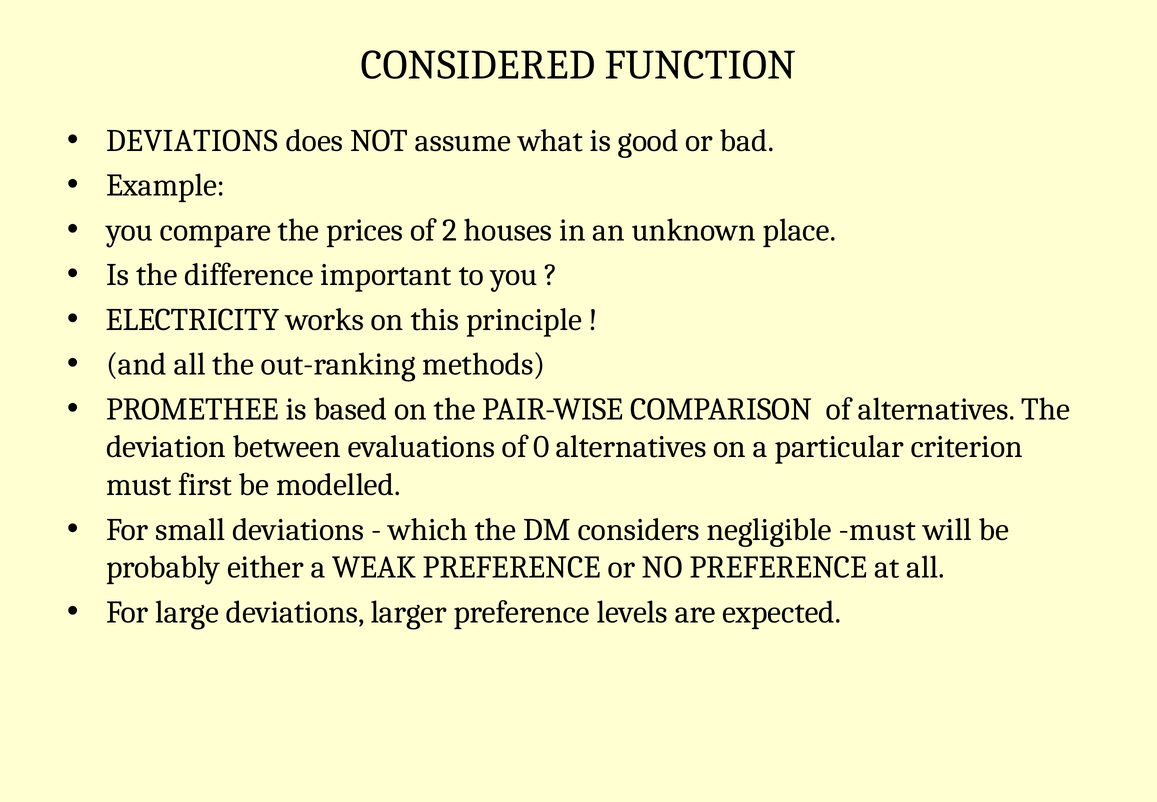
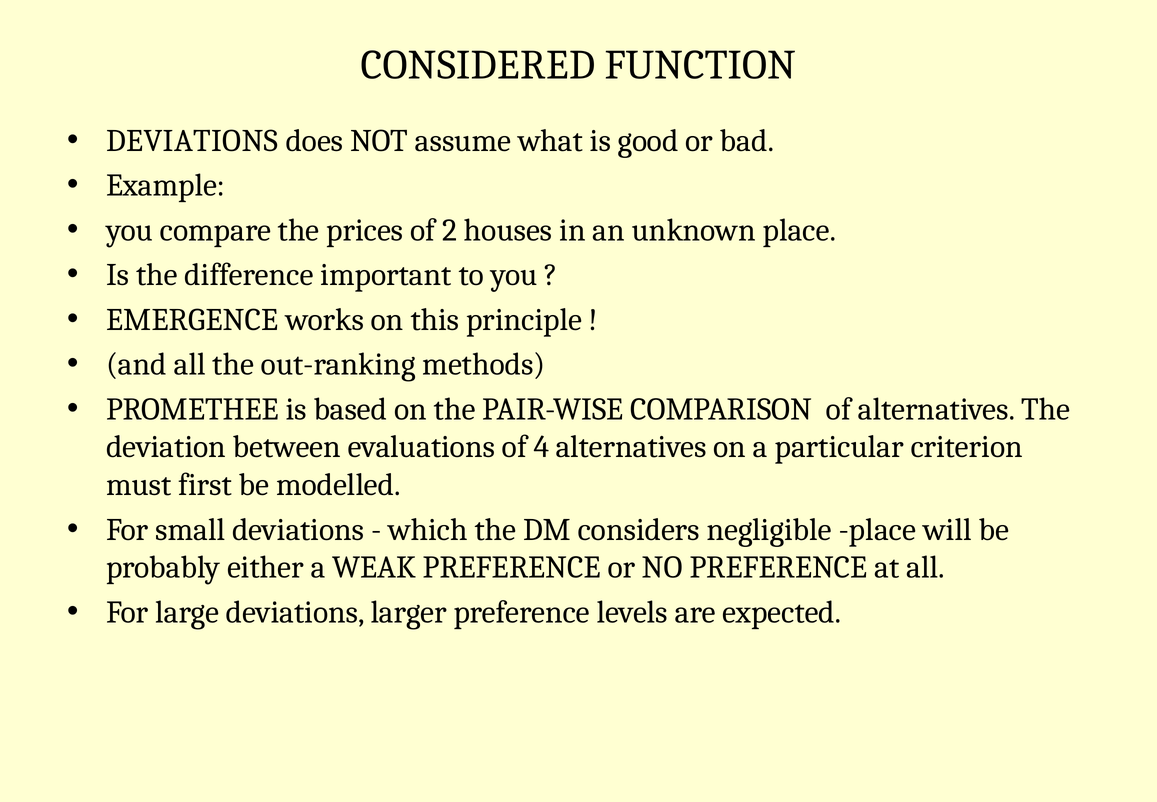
ELECTRICITY: ELECTRICITY -> EMERGENCE (192, 320)
0: 0 -> 4 (541, 447)
negligible must: must -> place (877, 530)
